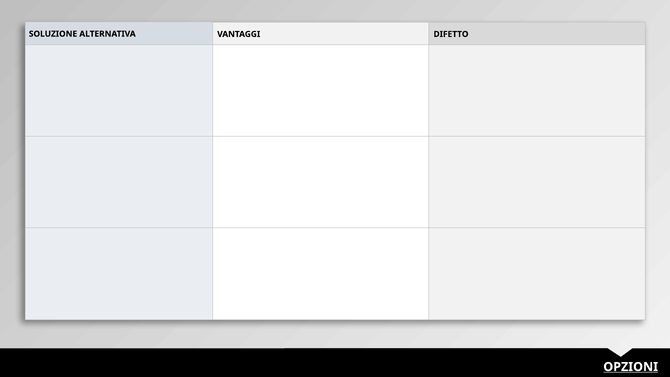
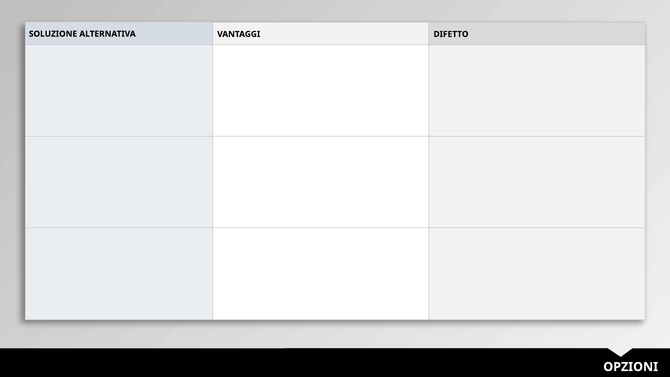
OPZIONI underline: present -> none (631, 367)
